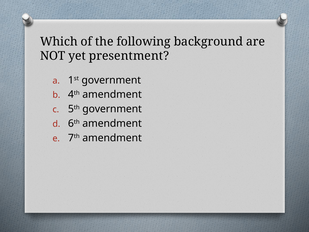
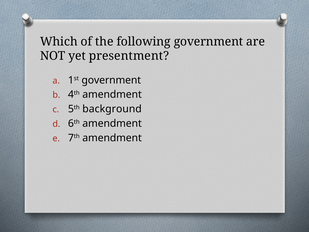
following background: background -> government (208, 42)
5th government: government -> background (112, 109)
